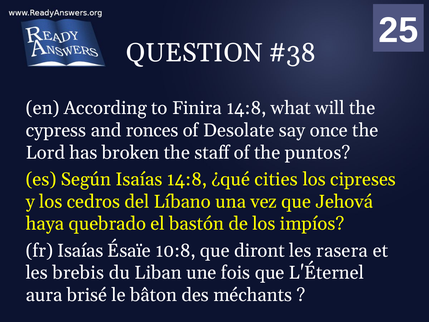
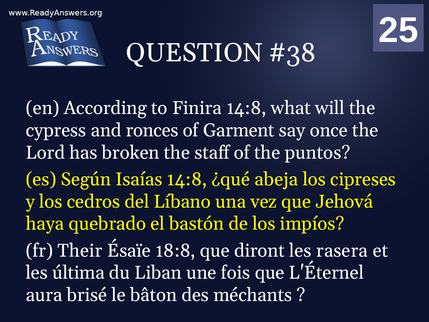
Desolate: Desolate -> Garment (239, 130)
cities: cities -> abeja (276, 179)
fr Isaías: Isaías -> Their (80, 250)
10:8: 10:8 -> 18:8 (175, 250)
brebis: brebis -> última (78, 273)
